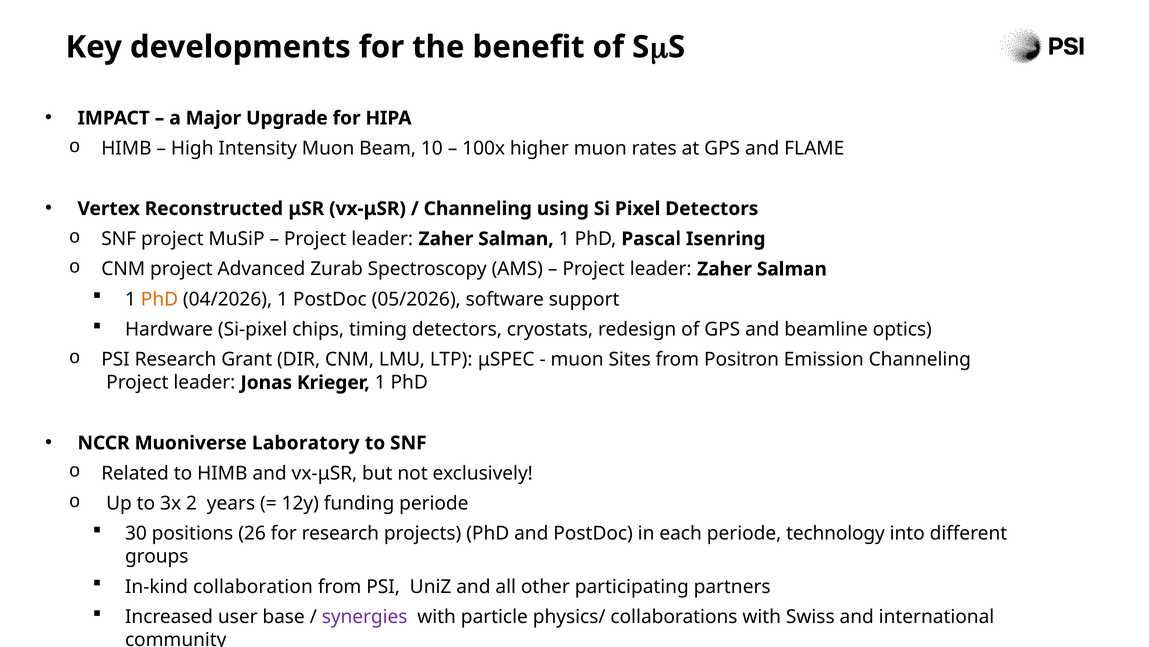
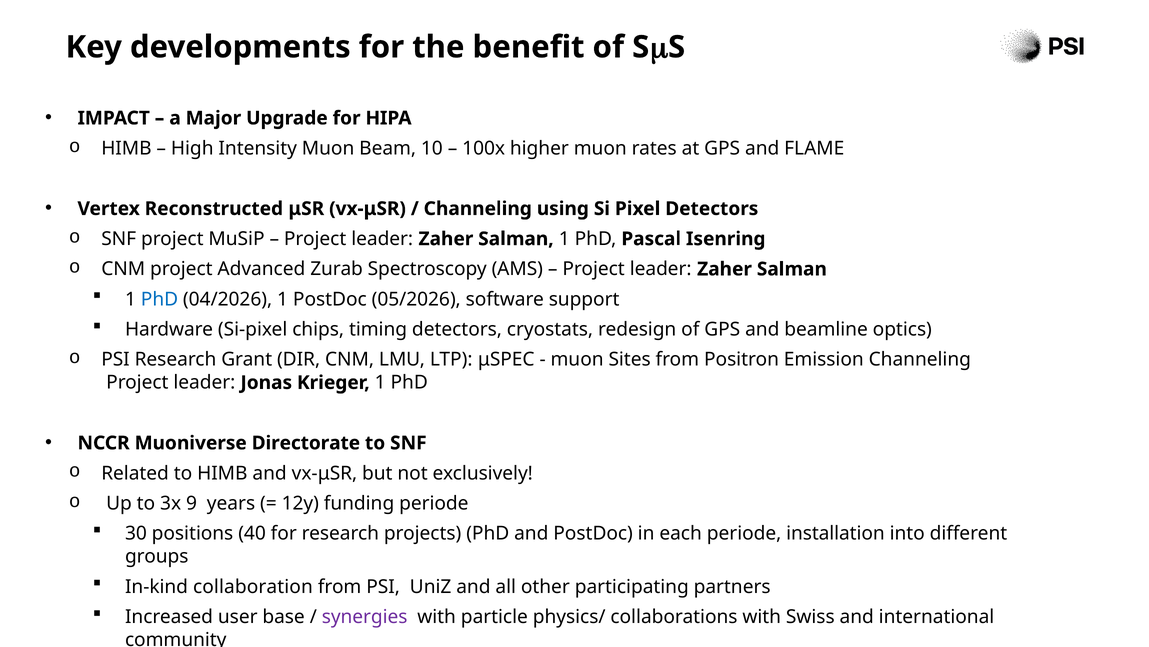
PhD colour: orange -> blue (159, 299)
Laboratory: Laboratory -> Directorate (306, 443)
2: 2 -> 9 (192, 503)
26: 26 -> 40 (252, 533)
technology: technology -> installation (835, 533)
